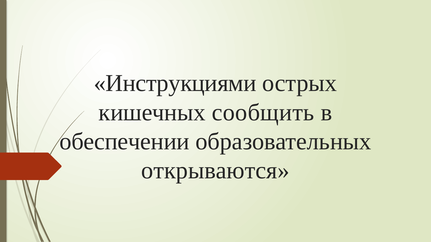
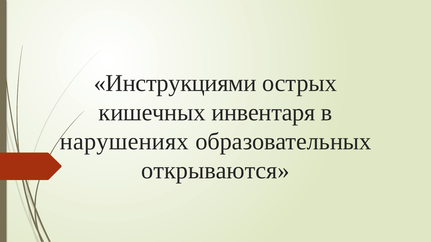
сообщить: сообщить -> инвентаря (263, 113)
обеспечении: обеспечении -> нарушениях (124, 142)
